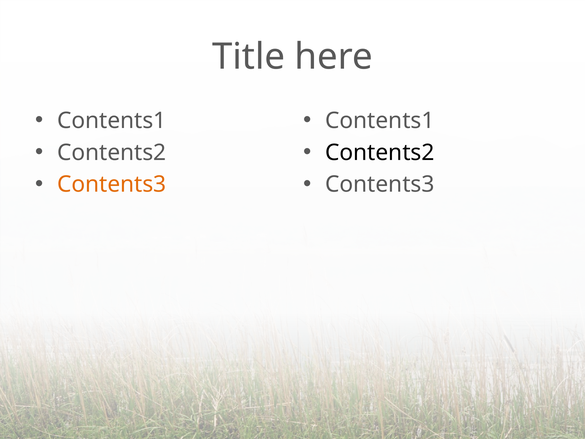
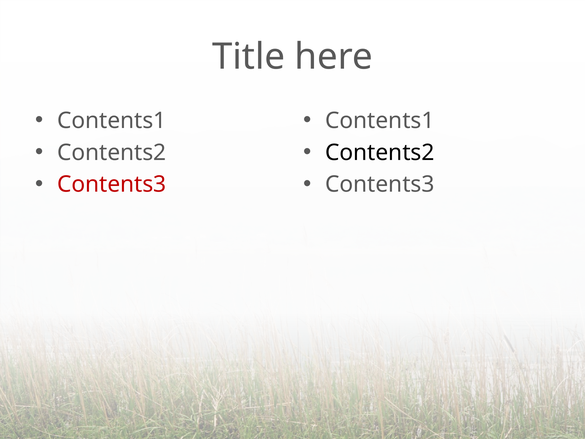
Contents3 colour: orange -> red (112, 184)
